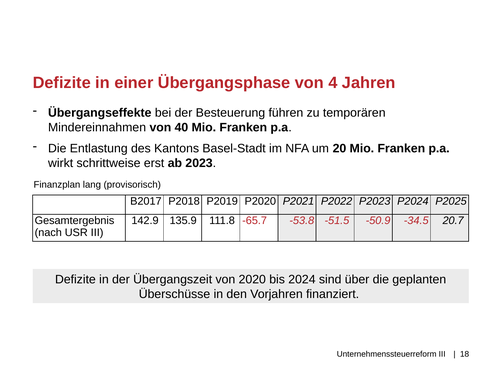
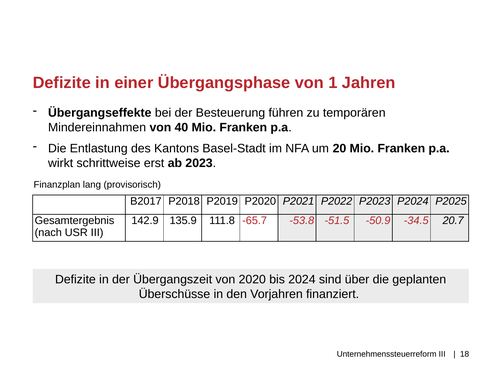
4: 4 -> 1 (333, 83)
